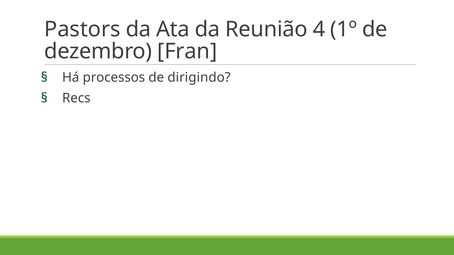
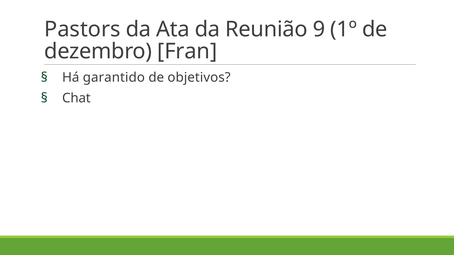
4: 4 -> 9 (319, 29)
processos: processos -> garantido (114, 77)
dirigindo: dirigindo -> objetivos (199, 77)
Recs: Recs -> Chat (76, 98)
